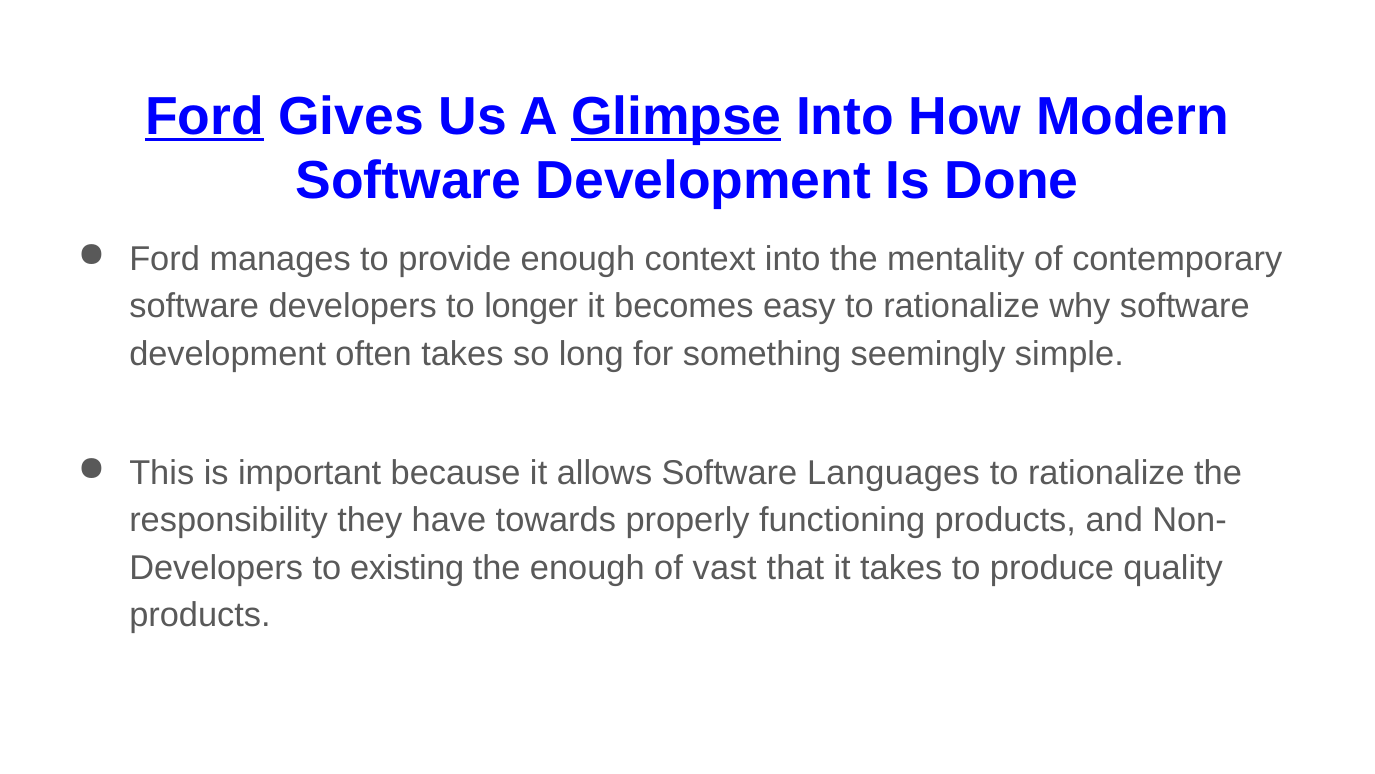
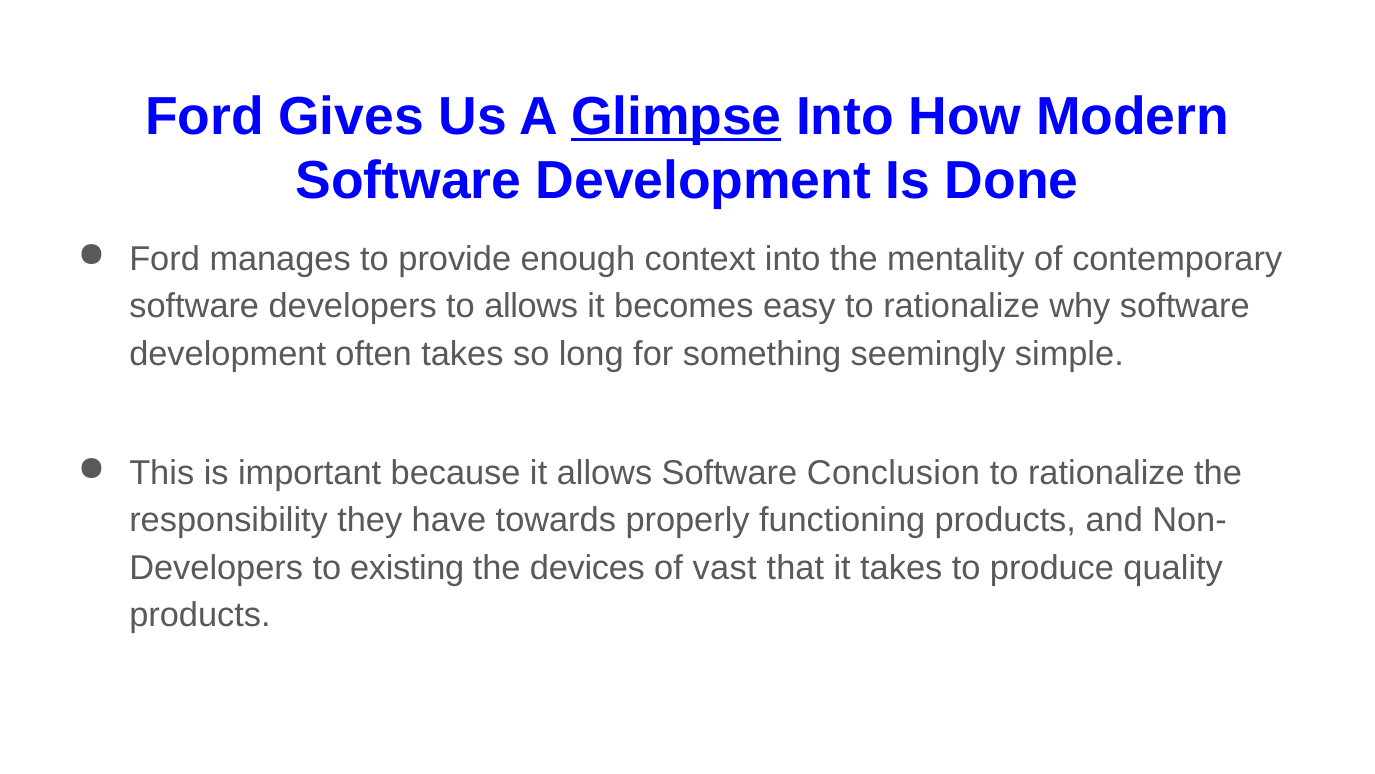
Ford underline: present -> none (204, 116)
to longer: longer -> allows (531, 306)
Languages: Languages -> Conclusion (893, 473)
the enough: enough -> devices (587, 567)
